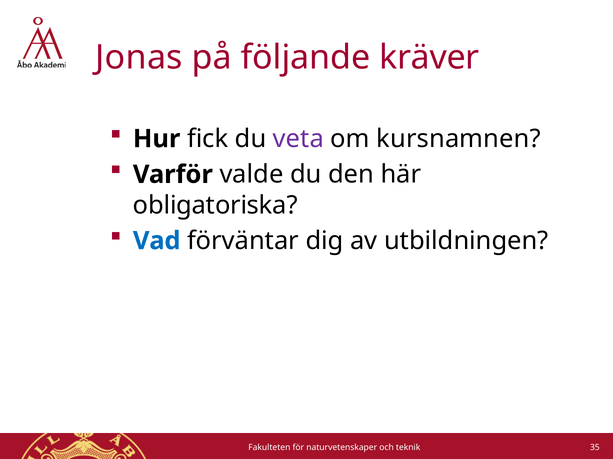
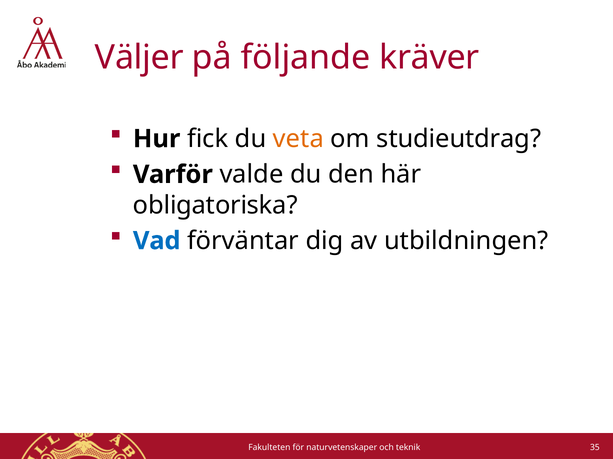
Jonas: Jonas -> Väljer (139, 58)
veta colour: purple -> orange (298, 139)
kursnamnen: kursnamnen -> studieutdrag (459, 139)
